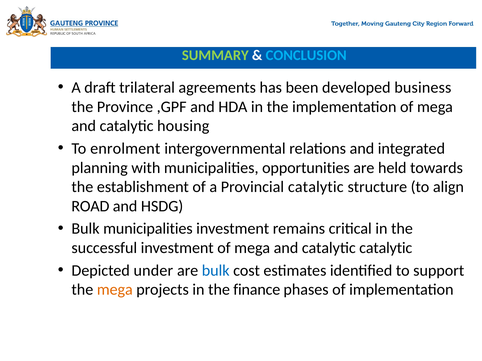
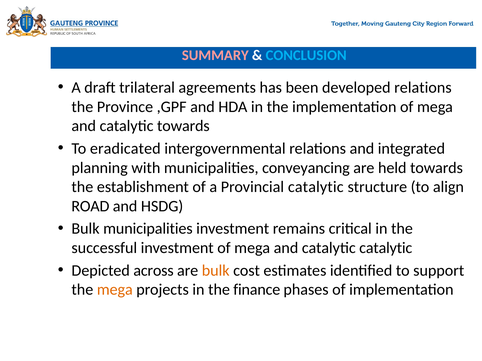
SUMMARY colour: light green -> pink (215, 55)
developed business: business -> relations (423, 88)
catalytic housing: housing -> towards (183, 126)
enrolment: enrolment -> eradicated (125, 149)
opportunities: opportunities -> conveyancing (306, 168)
under: under -> across (153, 271)
bulk colour: blue -> orange (216, 271)
